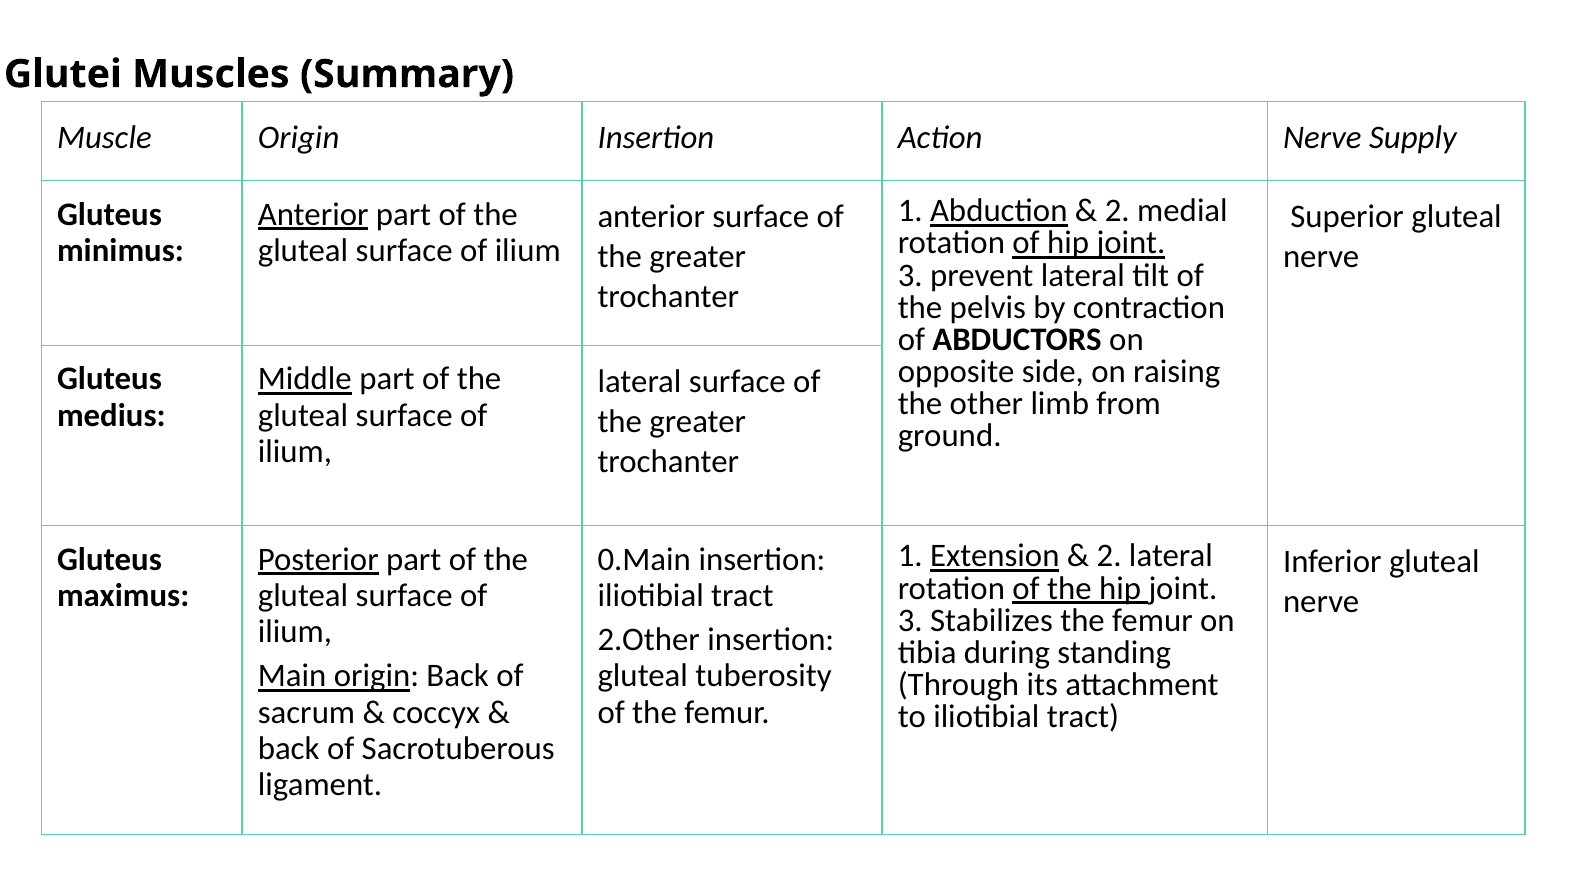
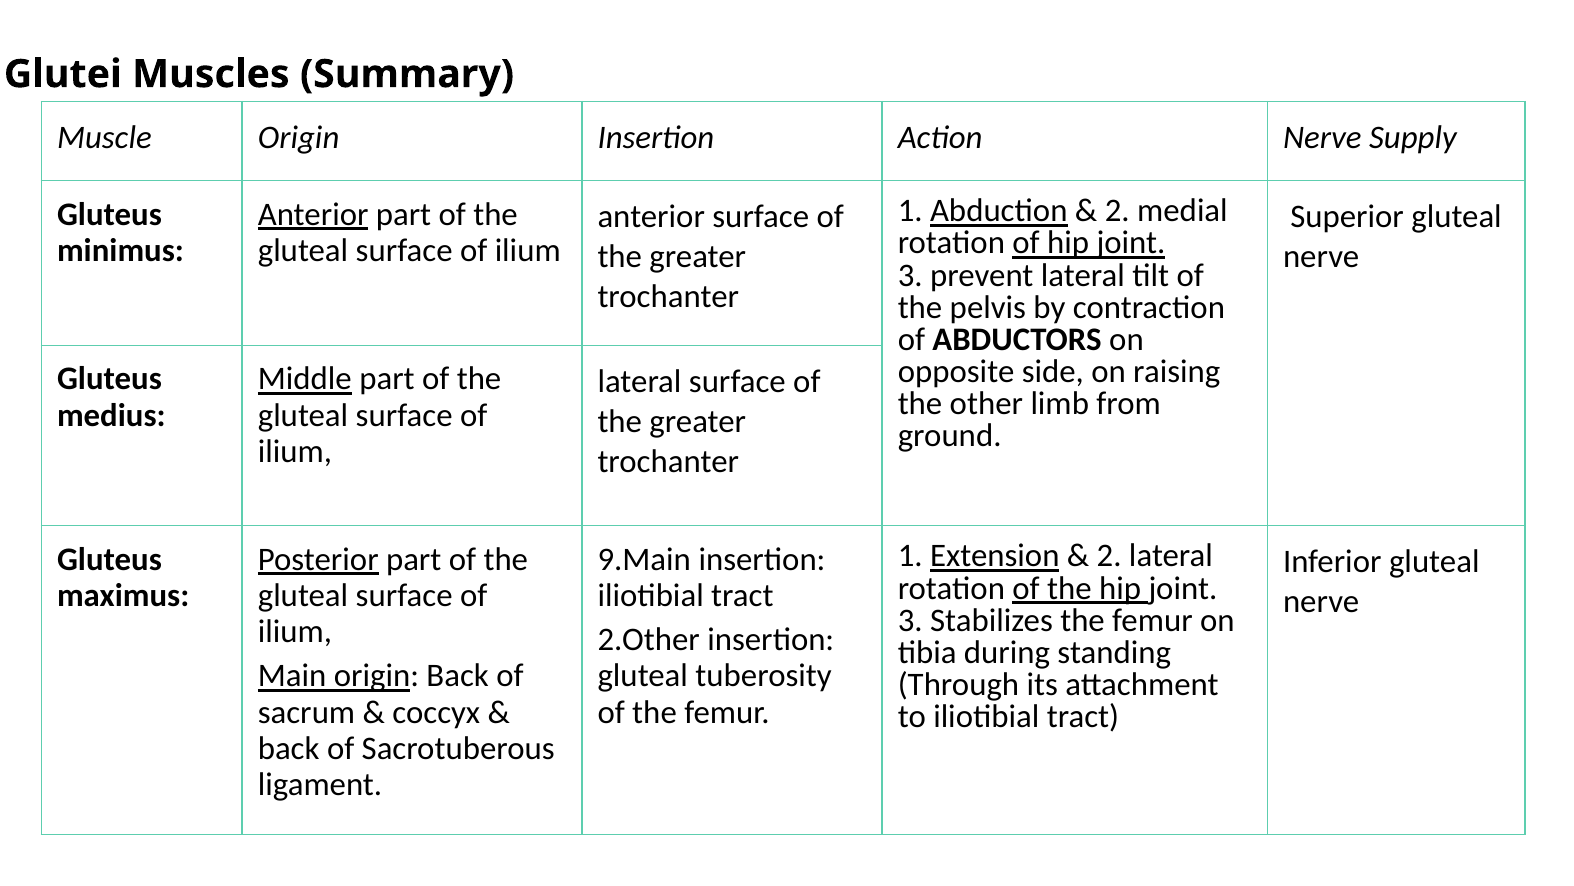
0.Main: 0.Main -> 9.Main (644, 559)
